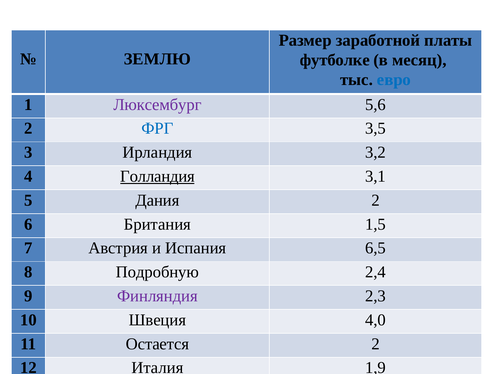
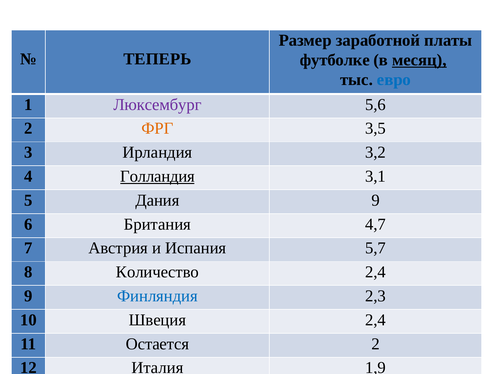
ЗЕМЛЮ: ЗЕМЛЮ -> ТЕПЕРЬ (157, 59)
месяц underline: none -> present (419, 60)
ФРГ colour: blue -> orange (157, 129)
Дания 2: 2 -> 9 (376, 200)
1,5: 1,5 -> 4,7 (376, 224)
6,5: 6,5 -> 5,7 (376, 248)
Подробную: Подробную -> Количество (157, 272)
Финляндия colour: purple -> blue (157, 296)
Швеция 4,0: 4,0 -> 2,4 (376, 320)
